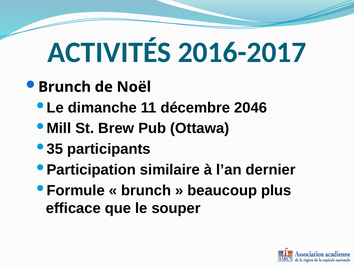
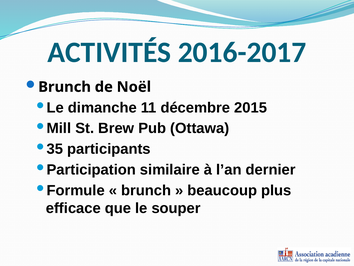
2046: 2046 -> 2015 (251, 107)
